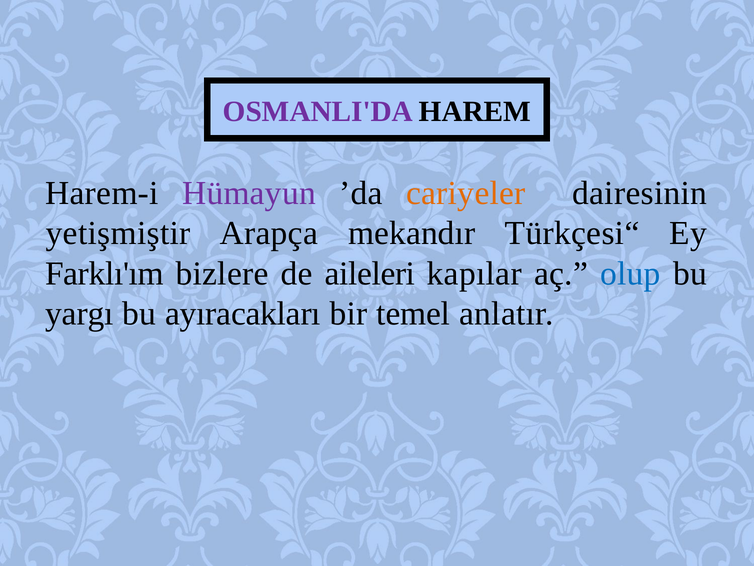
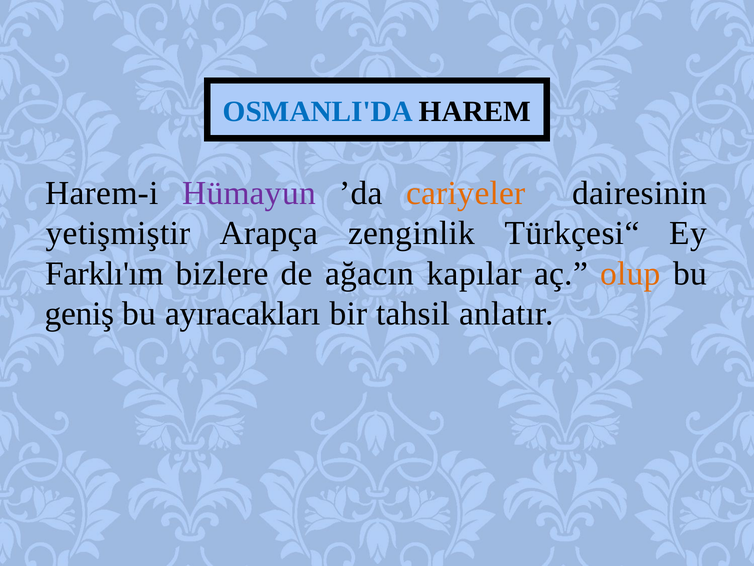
OSMANLI'DA colour: purple -> blue (318, 111)
mekandır: mekandır -> zenginlik (412, 233)
aileleri: aileleri -> ağacın (370, 273)
olup colour: blue -> orange (630, 273)
yargı: yargı -> geniş (79, 314)
temel: temel -> tahsil (413, 314)
